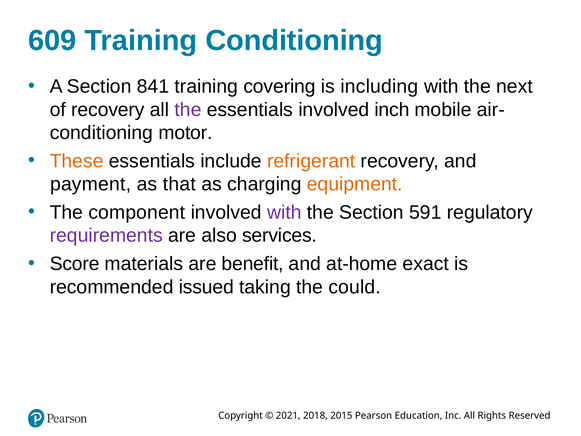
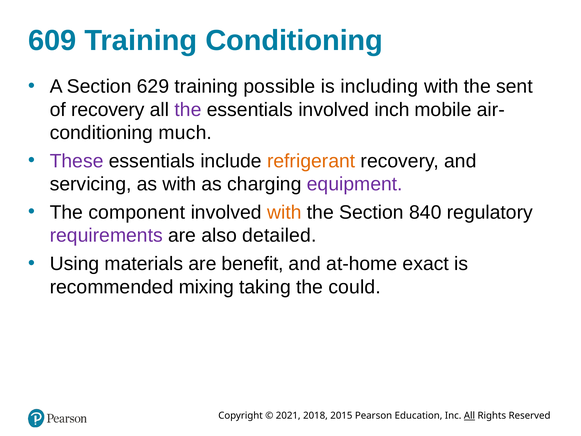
841: 841 -> 629 (153, 86)
covering: covering -> possible (279, 86)
next: next -> sent (514, 86)
motor: motor -> much (185, 133)
These colour: orange -> purple (77, 161)
payment: payment -> servicing (91, 184)
as that: that -> with (179, 184)
equipment colour: orange -> purple (355, 184)
with colour: purple -> orange (284, 212)
591: 591 -> 840 (425, 212)
services: services -> detailed (279, 235)
Score: Score -> Using (74, 264)
issued: issued -> mixing (206, 287)
All underline: none -> present (469, 416)
